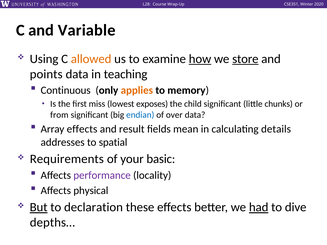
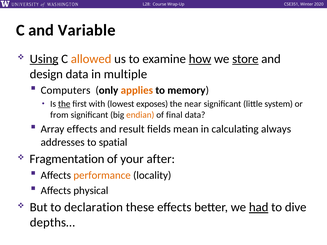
Using underline: none -> present (44, 59)
points: points -> design (46, 74)
teaching: teaching -> multiple (125, 74)
Continuous: Continuous -> Computers (66, 90)
the underline: none -> present (64, 104)
miss: miss -> with (97, 104)
child: child -> near (193, 104)
chunks: chunks -> system (279, 104)
endian colour: blue -> orange (140, 115)
over: over -> final (174, 115)
details: details -> always (276, 129)
Requirements: Requirements -> Fragmentation (67, 159)
basic: basic -> after (161, 159)
performance colour: purple -> orange (102, 175)
But underline: present -> none (39, 208)
